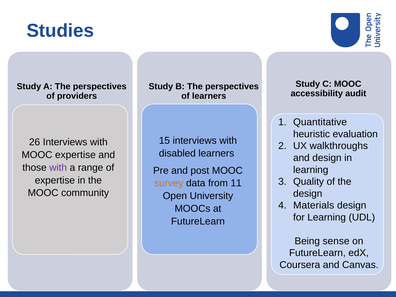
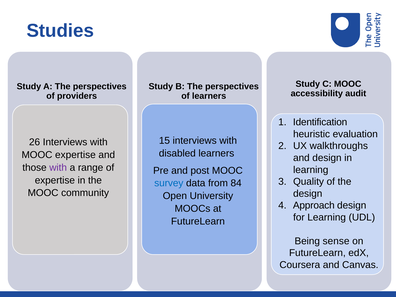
Quantitative: Quantitative -> Identification (320, 122)
survey colour: orange -> blue (169, 183)
11: 11 -> 84 (236, 183)
Materials: Materials -> Approach (314, 205)
